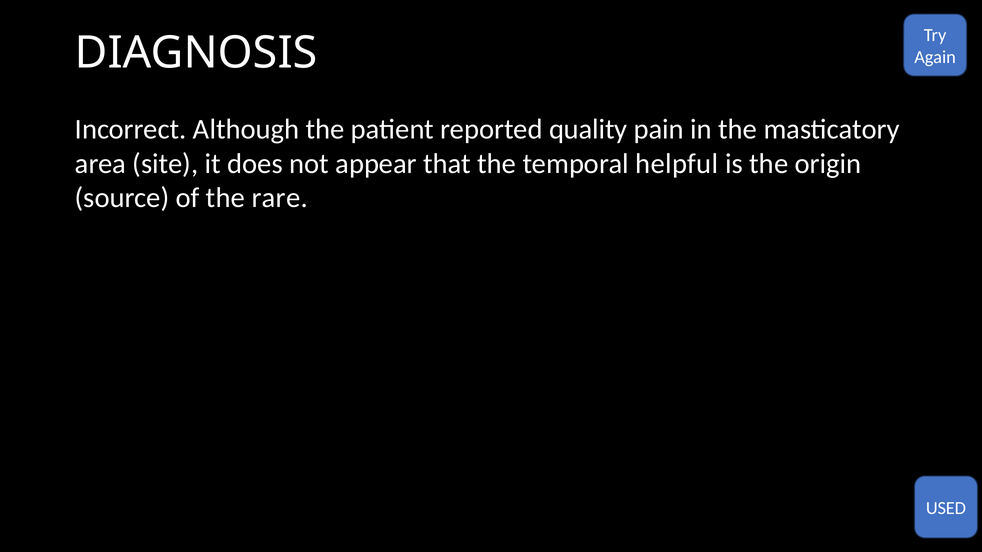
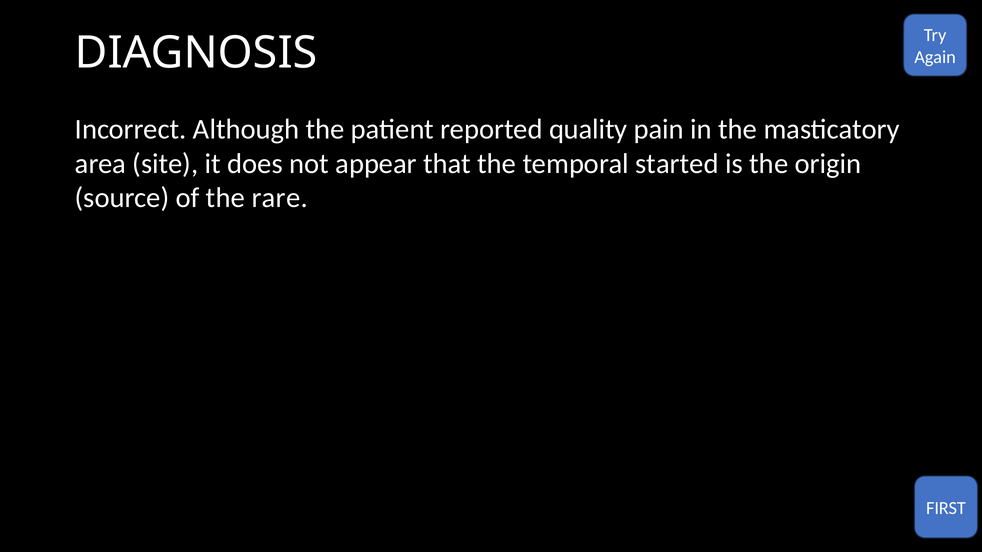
helpful: helpful -> started (677, 164)
USED: USED -> FIRST (946, 509)
